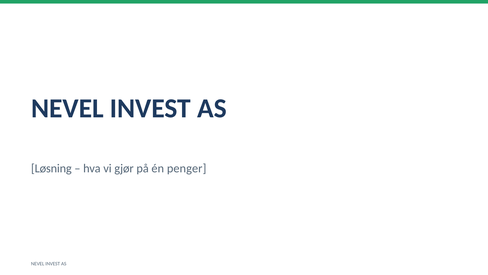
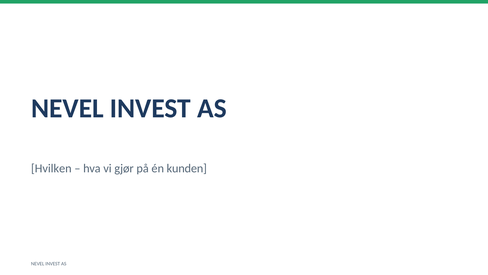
Løsning: Løsning -> Hvilken (51, 168)
penger: penger -> kunden (187, 168)
